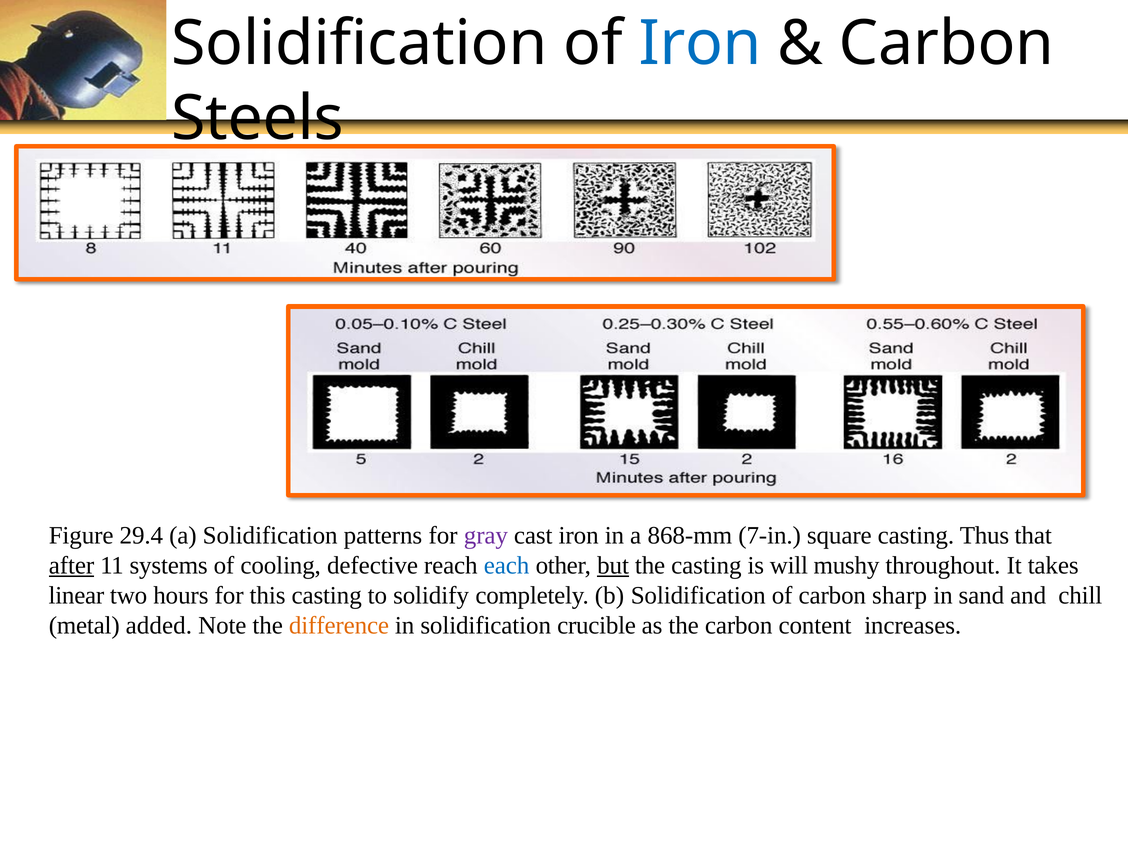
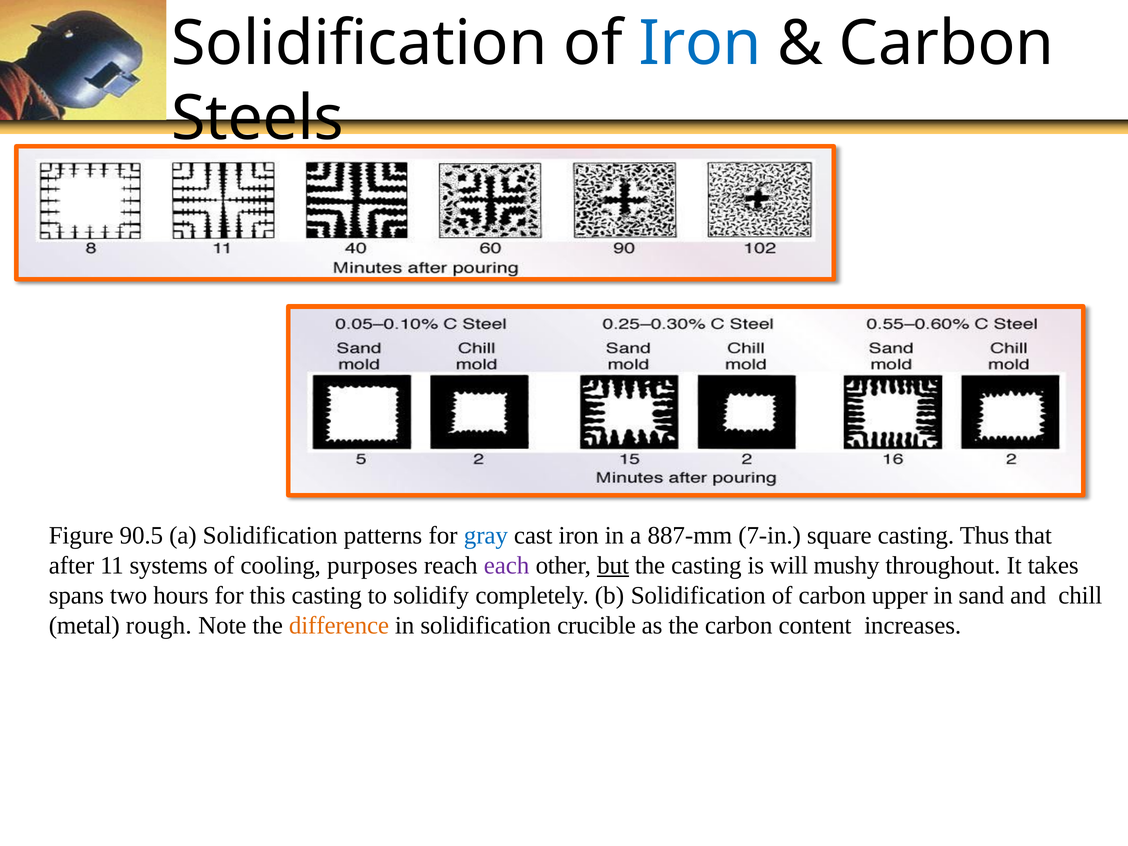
29.4: 29.4 -> 90.5 (141, 535)
gray colour: purple -> blue (486, 535)
868-mm: 868-mm -> 887-mm (690, 535)
after underline: present -> none (72, 566)
defective: defective -> purposes (372, 566)
each colour: blue -> purple (507, 566)
linear: linear -> spans (76, 596)
sharp: sharp -> upper (900, 596)
added: added -> rough (159, 626)
